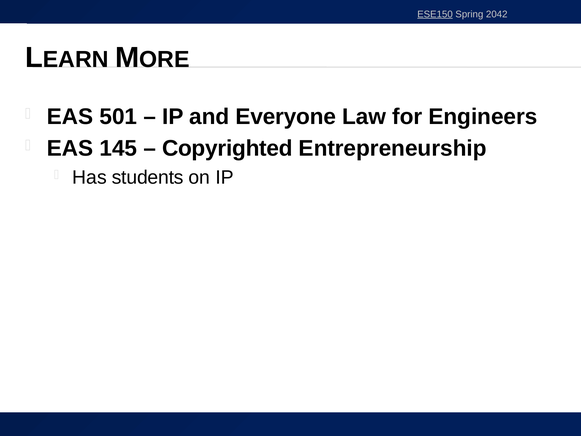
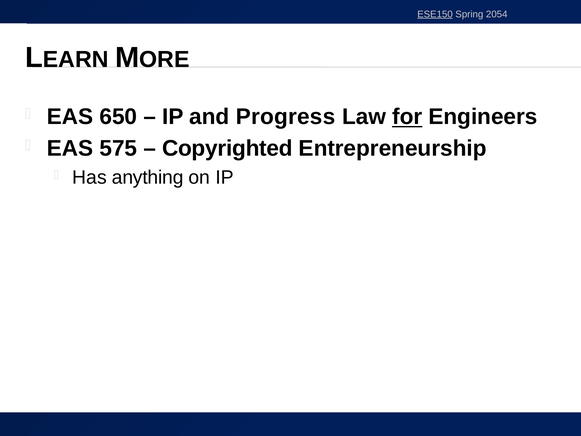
2042: 2042 -> 2054 (497, 14)
501: 501 -> 650 (118, 117)
Everyone: Everyone -> Progress (286, 117)
for underline: none -> present (407, 117)
145: 145 -> 575 (118, 148)
students: students -> anything (148, 177)
